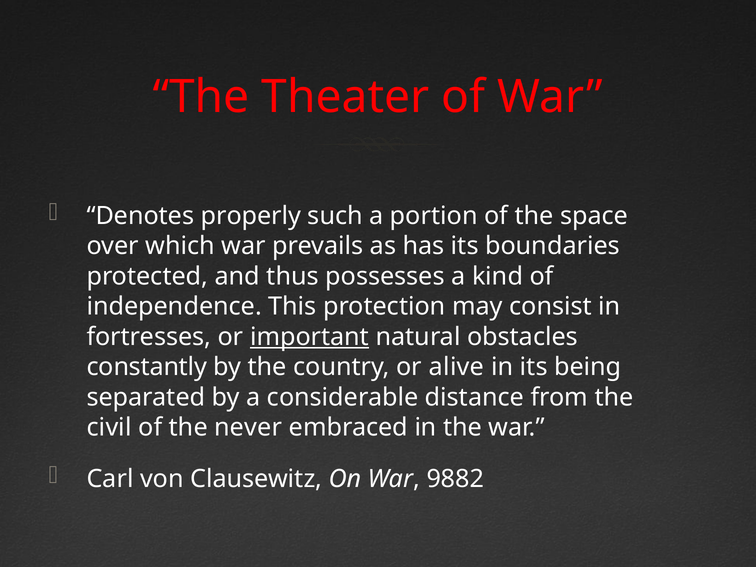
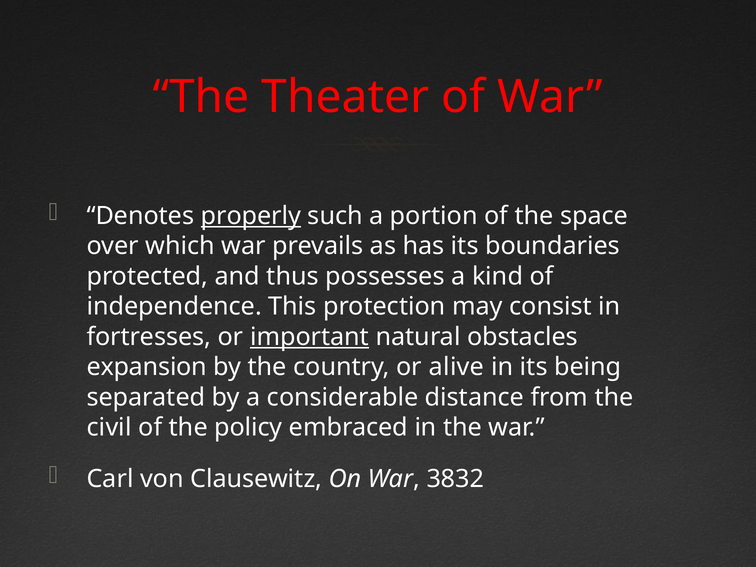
properly underline: none -> present (251, 216)
constantly: constantly -> expansion (147, 367)
never: never -> policy (248, 428)
9882: 9882 -> 3832 (455, 479)
